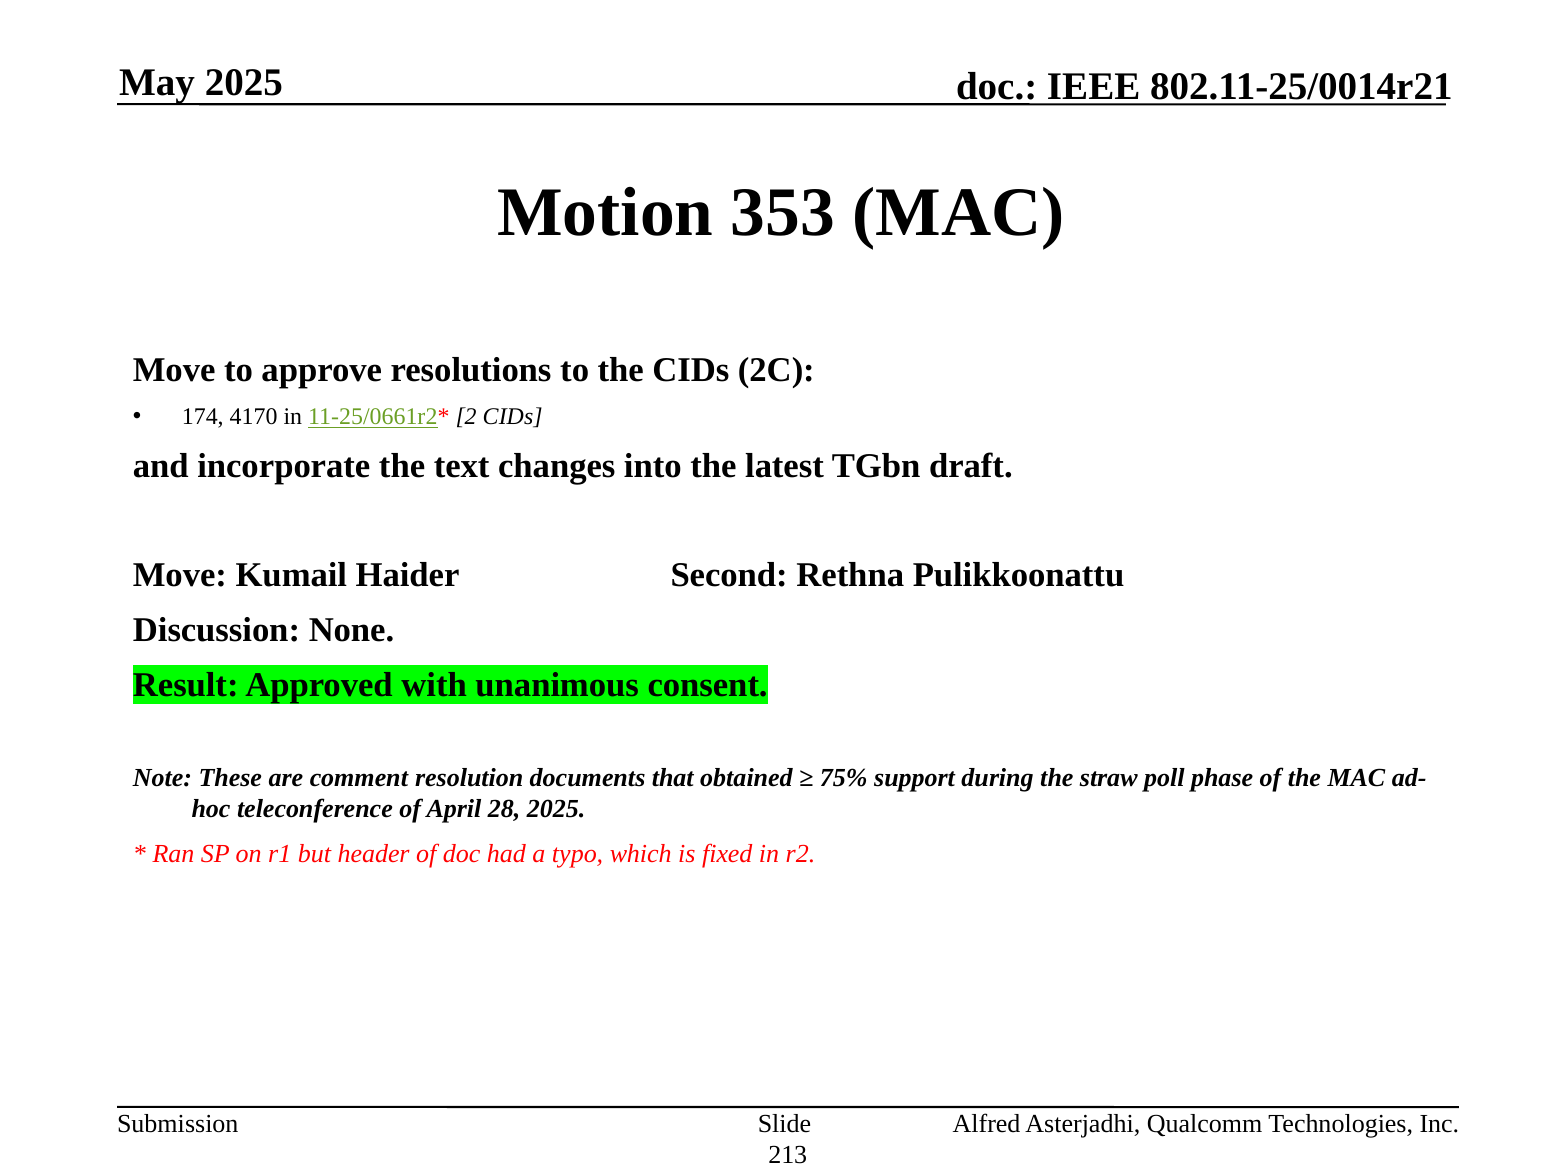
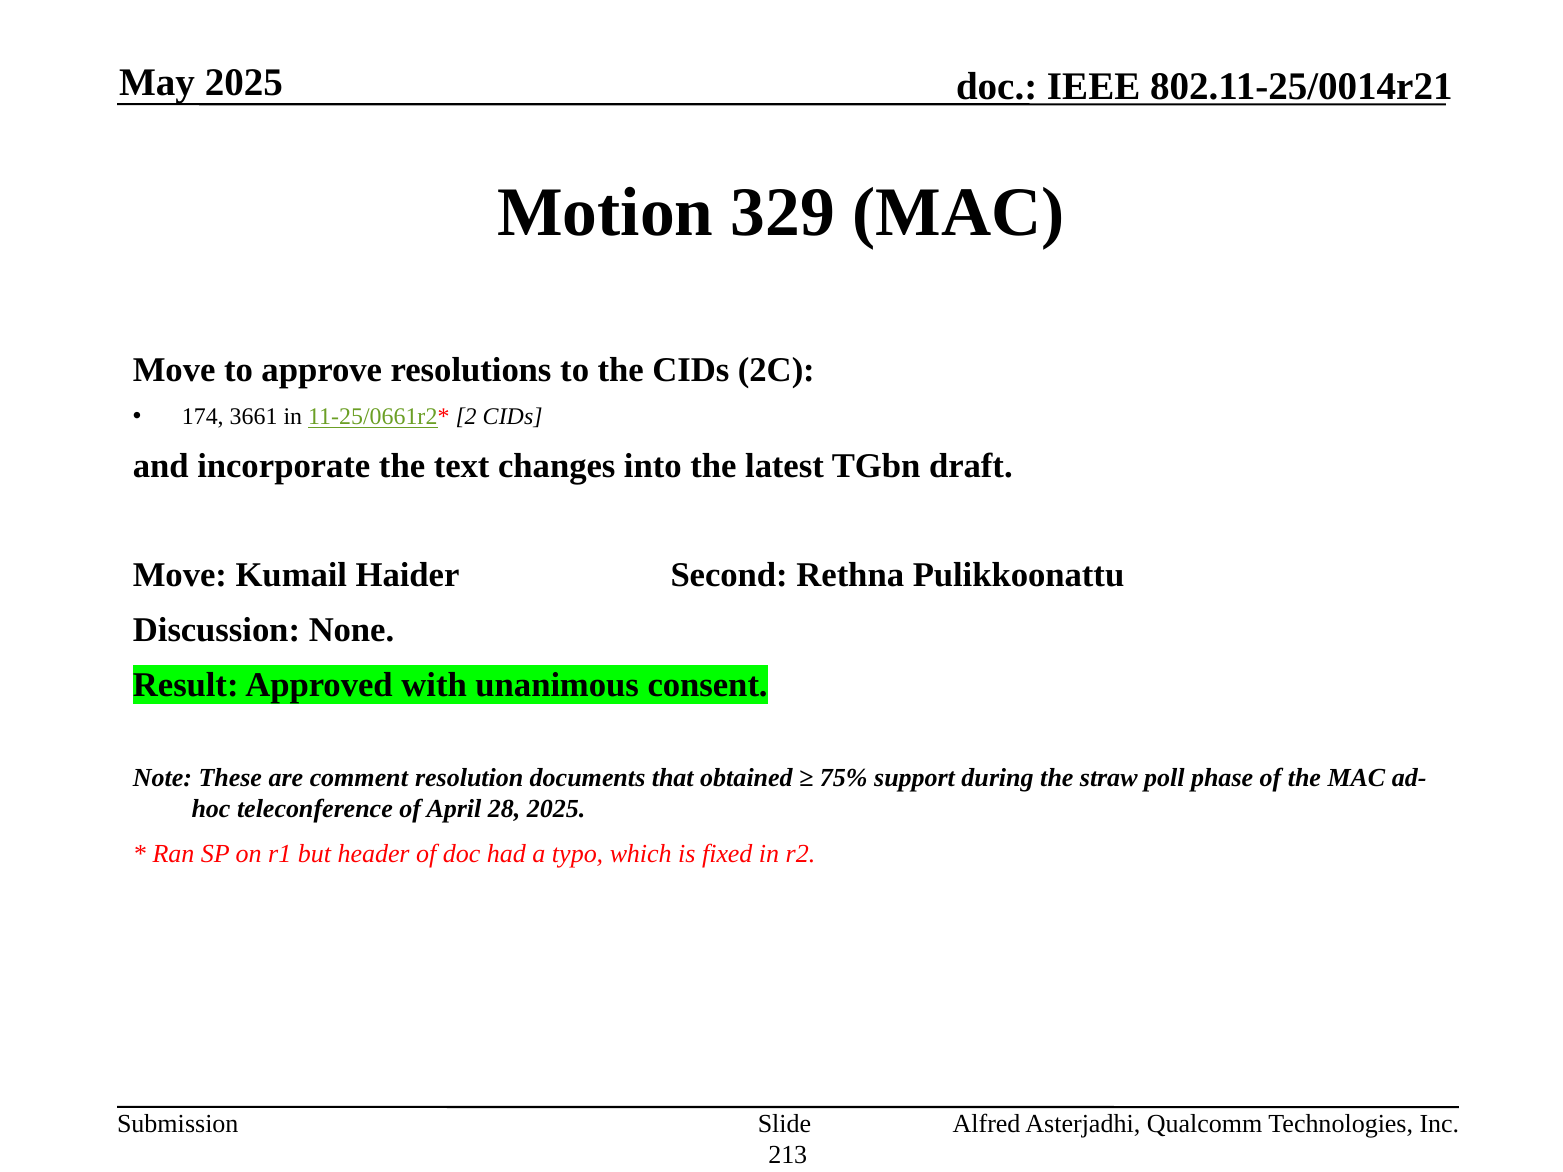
353: 353 -> 329 (783, 213)
4170: 4170 -> 3661 (254, 417)
